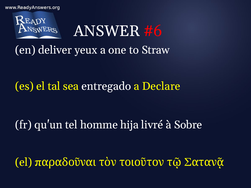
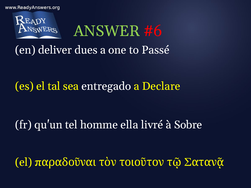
ANSWER colour: white -> light green (107, 31)
yeux: yeux -> dues (86, 50)
Straw: Straw -> Passé (156, 50)
hija: hija -> ella (129, 125)
